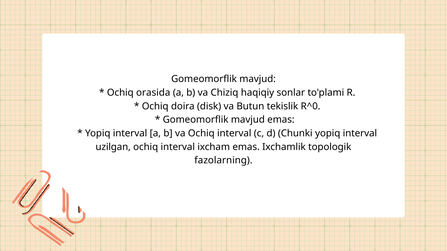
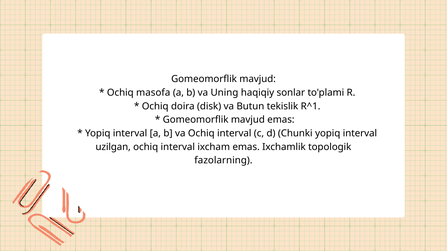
orasida: orasida -> masofa (153, 93)
Chiziq: Chiziq -> Uning (224, 93)
R^0: R^0 -> R^1 (311, 106)
